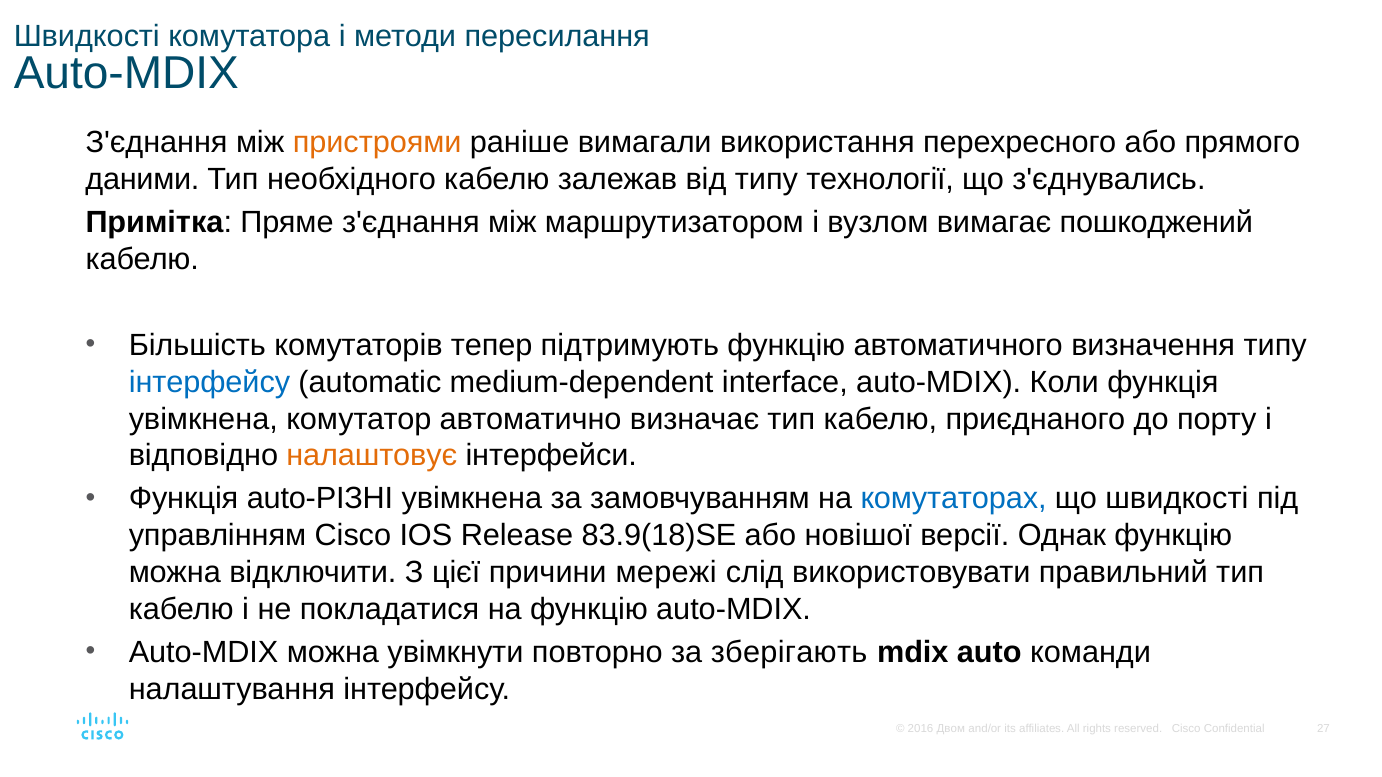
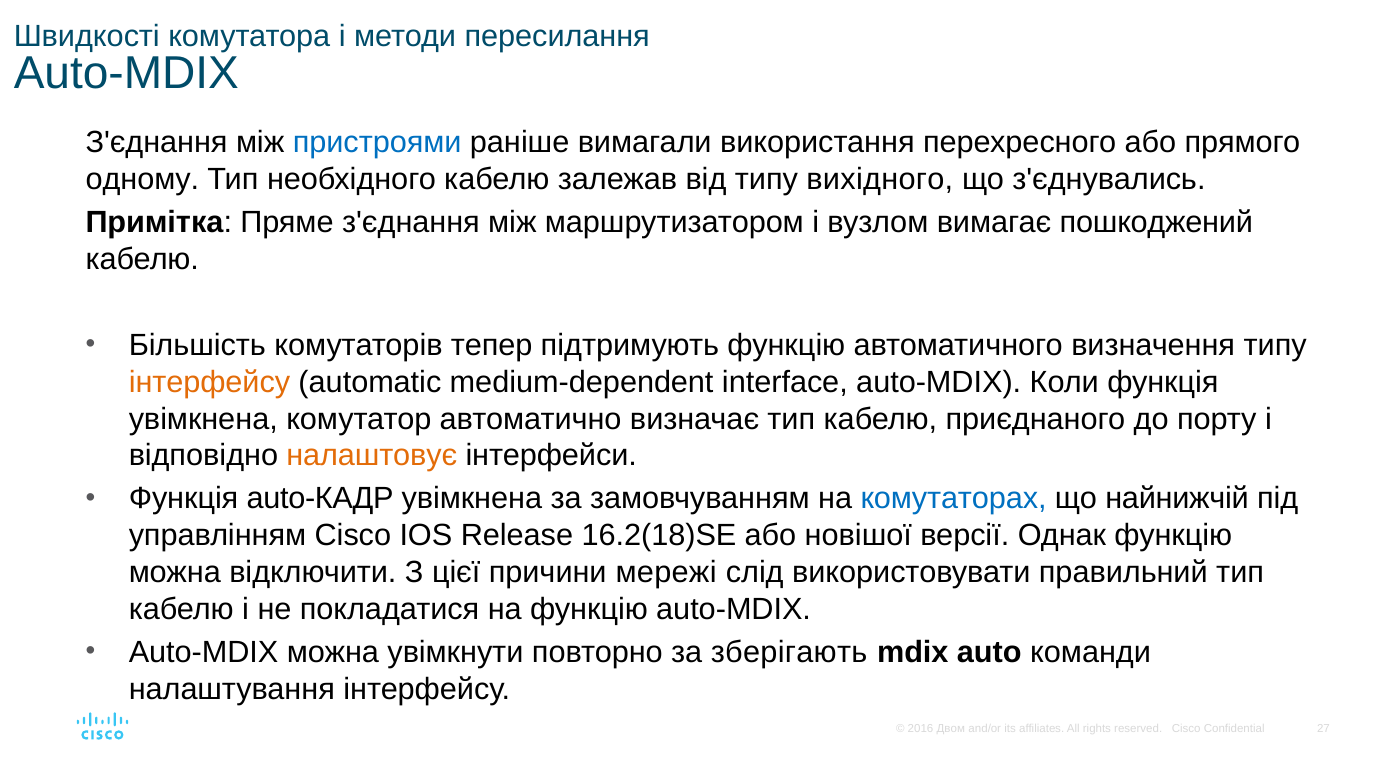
пристроями colour: orange -> blue (377, 143)
даними: даними -> одному (142, 180)
технології: технології -> вихідного (880, 180)
інтерфейсу colour: blue -> orange (209, 382)
auto-РІЗНІ: auto-РІЗНІ -> auto-КАДР (320, 499)
що швидкості: швидкості -> найнижчій (1177, 499)
83.9(18)SE: 83.9(18)SE -> 16.2(18)SE (659, 536)
